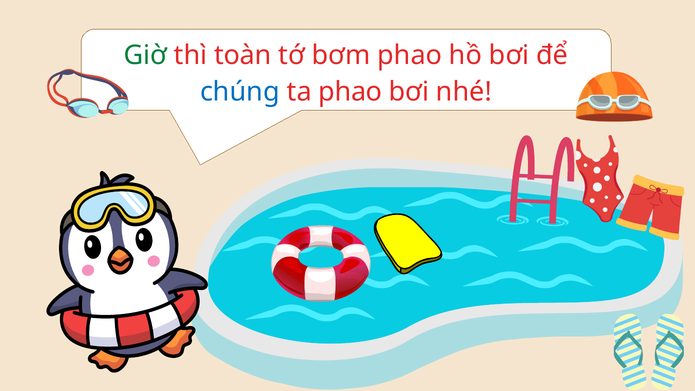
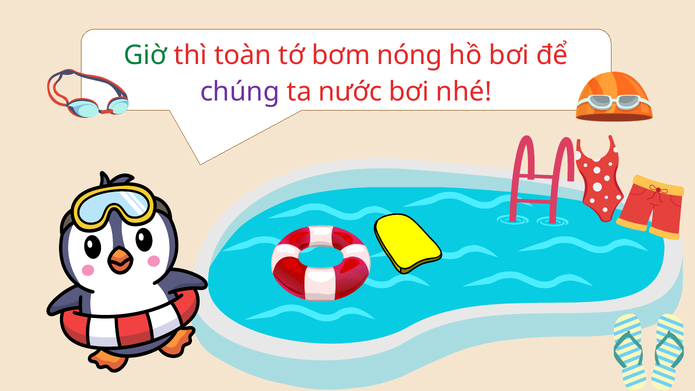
bơm phao: phao -> nóng (410, 55)
chúng colour: blue -> purple (240, 92)
ta phao: phao -> nước (350, 92)
